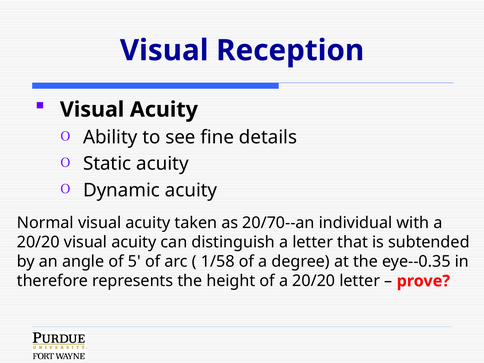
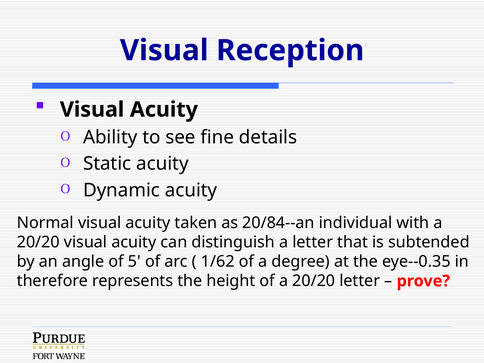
20/70--an: 20/70--an -> 20/84--an (278, 223)
1/58: 1/58 -> 1/62 (218, 262)
